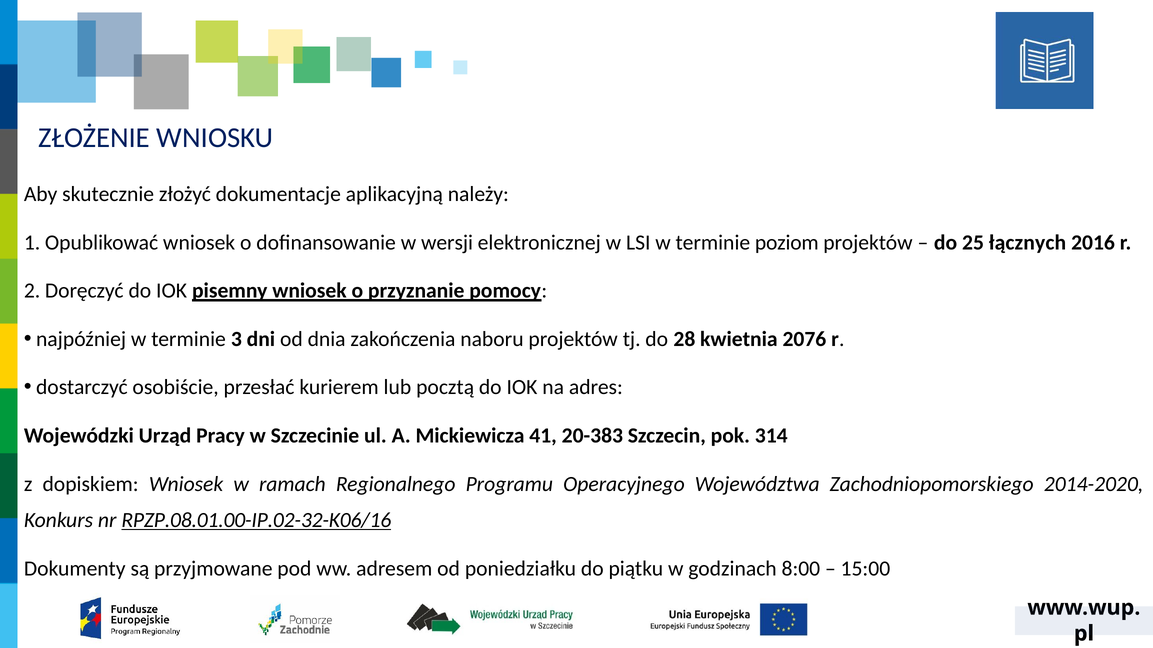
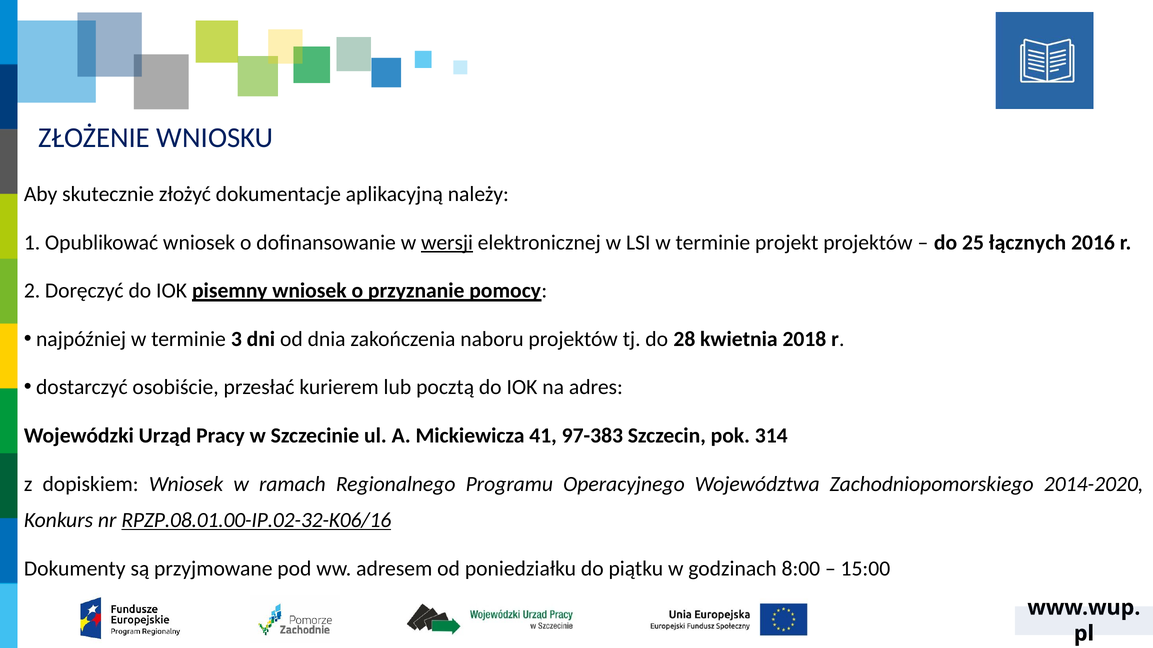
wersji underline: none -> present (447, 243)
poziom: poziom -> projekt (787, 243)
2076: 2076 -> 2018 (804, 339)
20-383: 20-383 -> 97-383 (592, 436)
